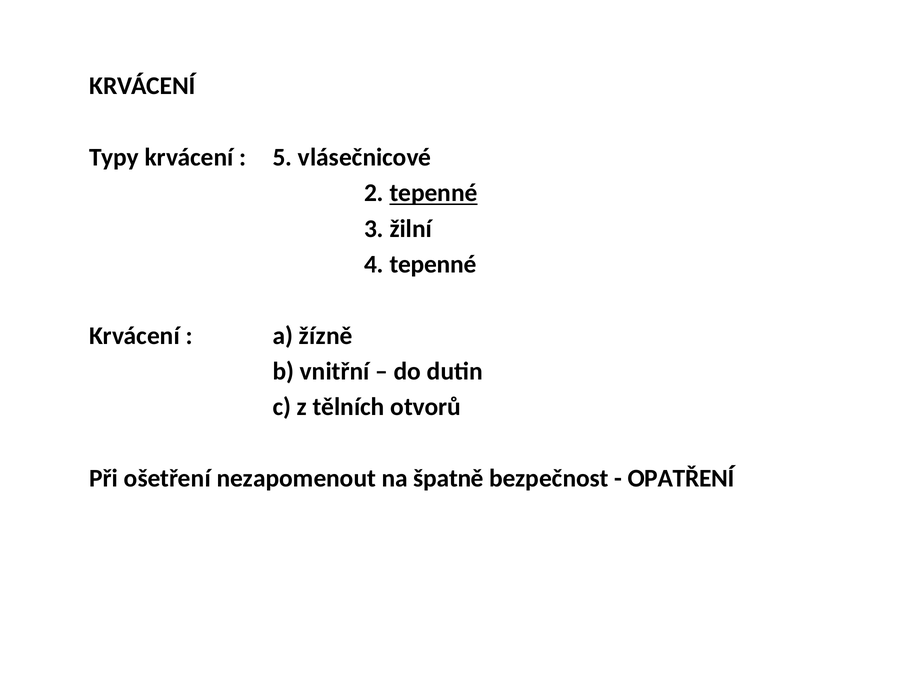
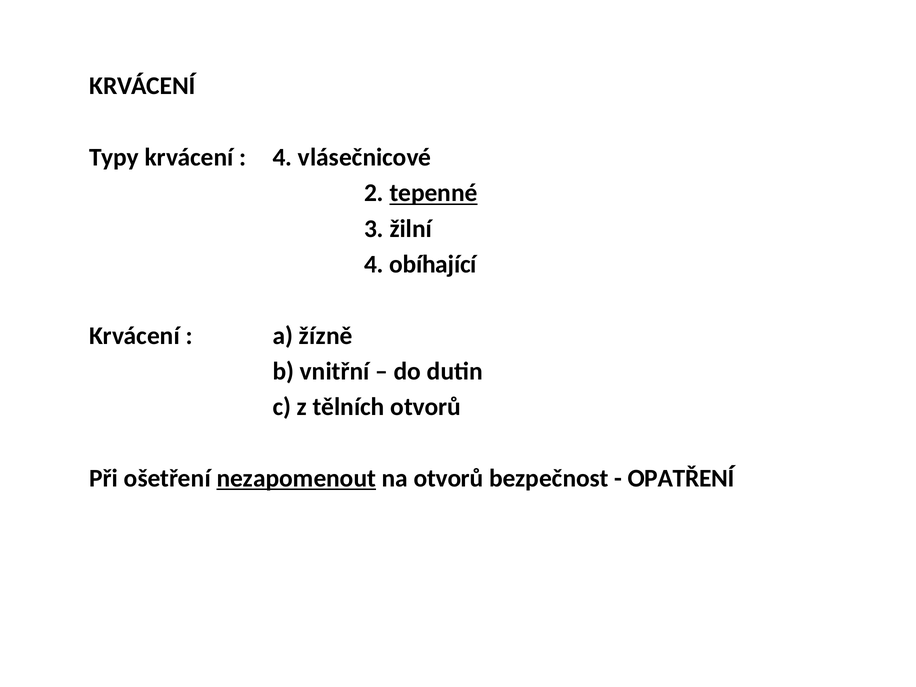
5: 5 -> 4 (282, 157)
4 tepenné: tepenné -> obíhající (433, 264)
nezapomenout underline: none -> present (296, 478)
na špatně: špatně -> otvorů (449, 478)
